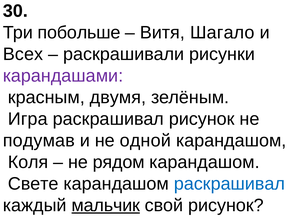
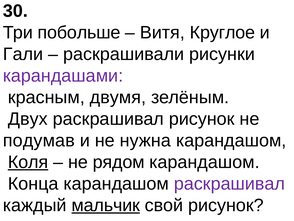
Шагало: Шагало -> Круглое (222, 32)
Всех: Всех -> Гали (23, 54)
Игра: Игра -> Двух (28, 119)
одной: одной -> нужна (145, 140)
Коля underline: none -> present (28, 162)
Свете: Свете -> Конца (33, 183)
раскрашивал colour: blue -> purple (229, 183)
